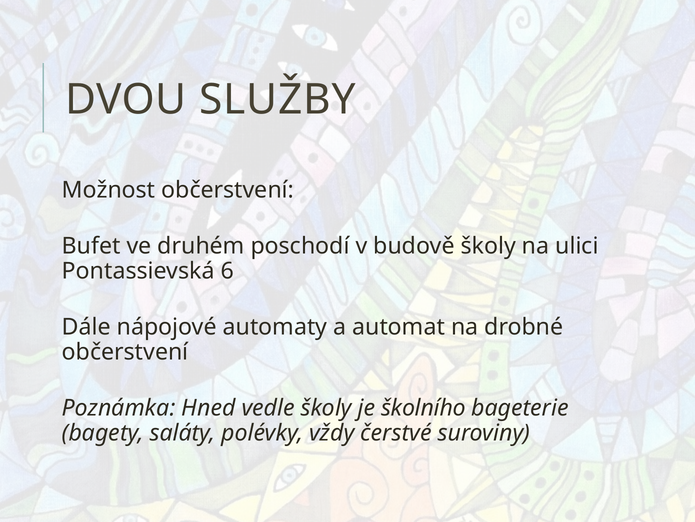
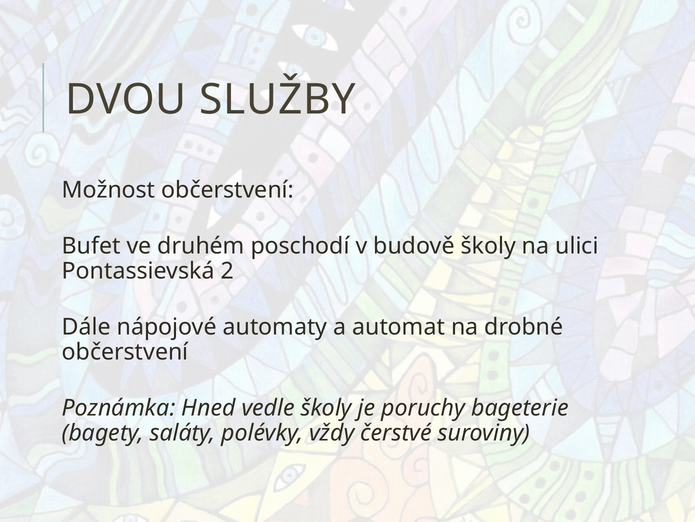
6: 6 -> 2 (227, 271)
školního: školního -> poruchy (423, 407)
